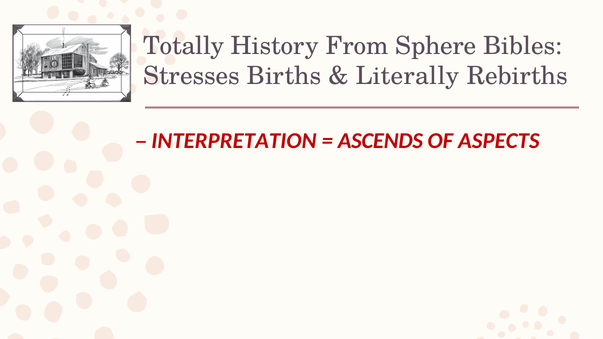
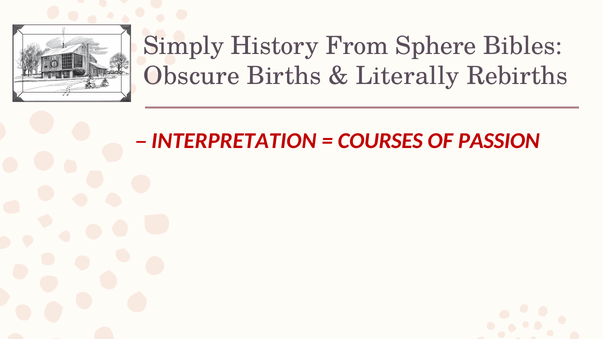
Totally: Totally -> Simply (184, 46)
Stresses: Stresses -> Obscure (192, 76)
ASCENDS: ASCENDS -> COURSES (380, 141)
ASPECTS: ASPECTS -> PASSION (499, 141)
